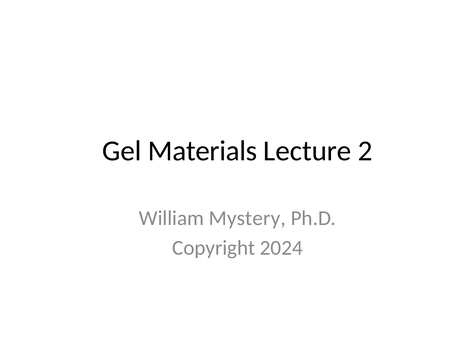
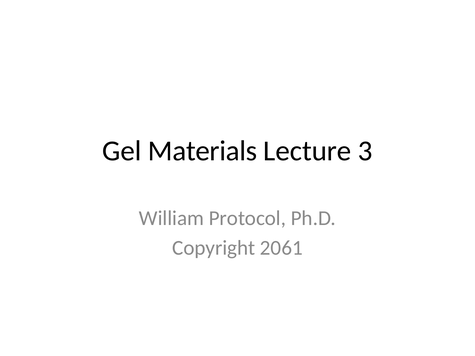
2: 2 -> 3 (365, 151)
Mystery: Mystery -> Protocol (247, 218)
2024: 2024 -> 2061 (281, 248)
